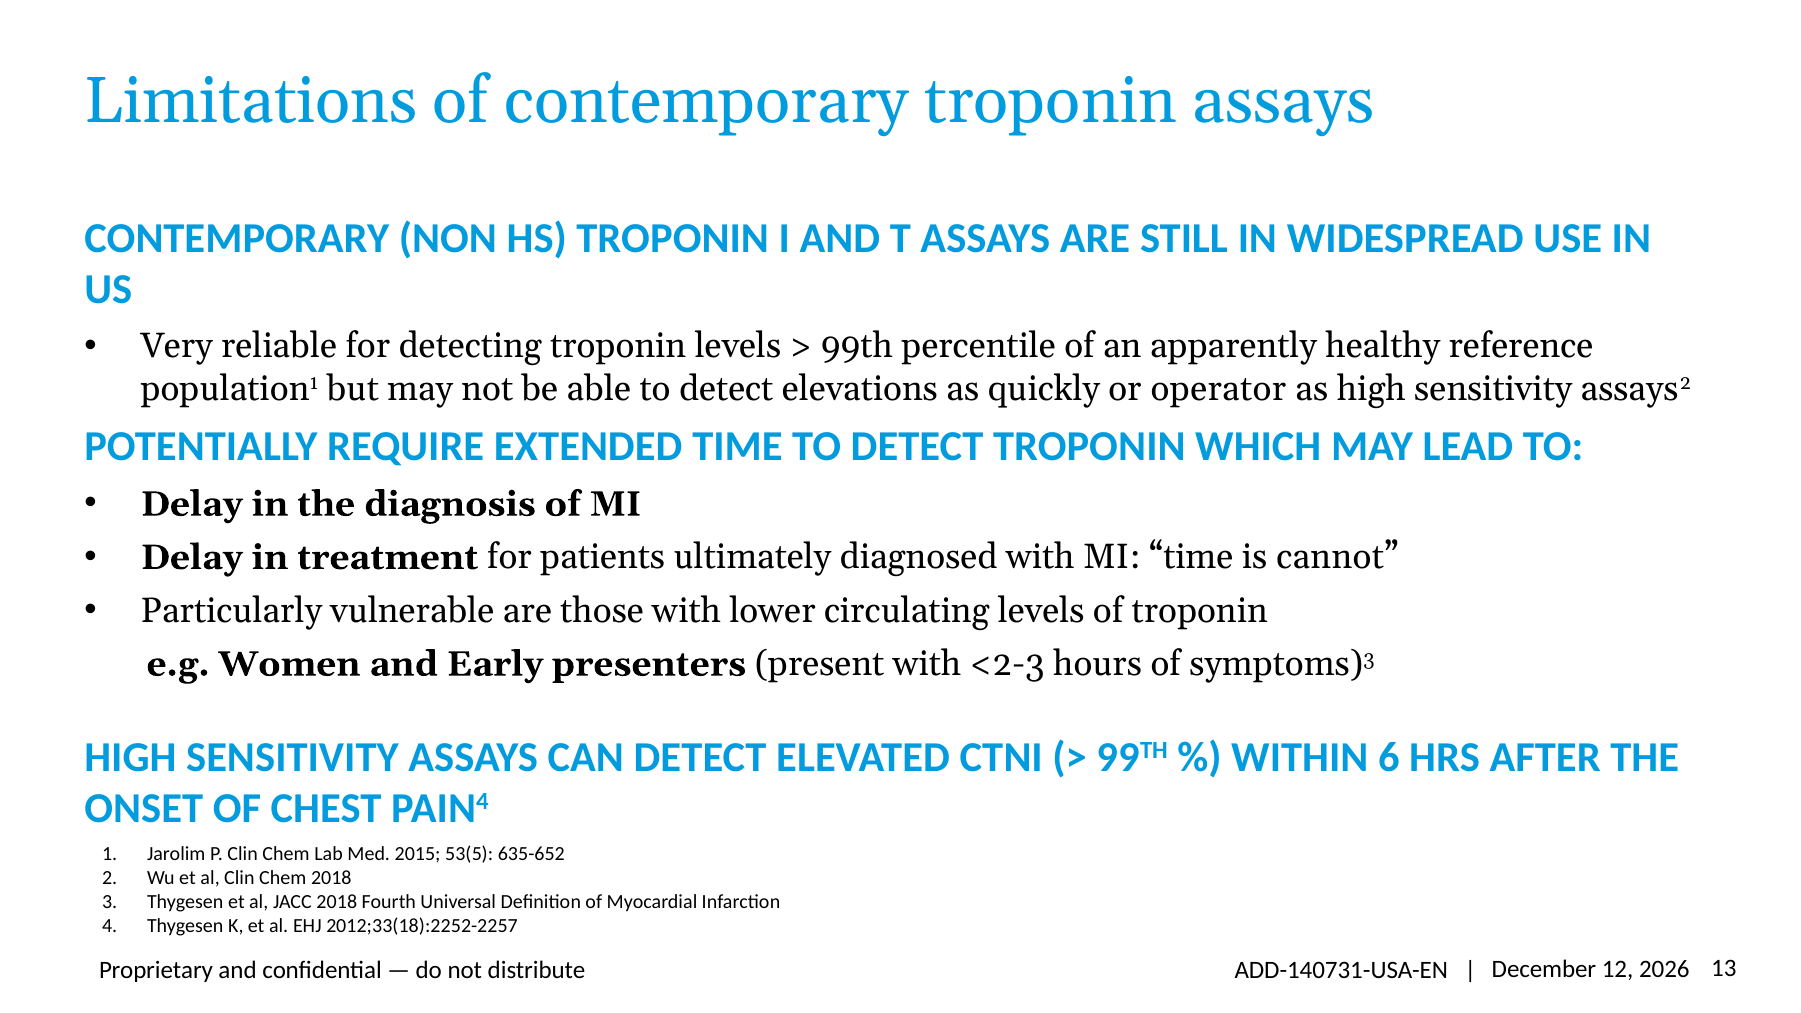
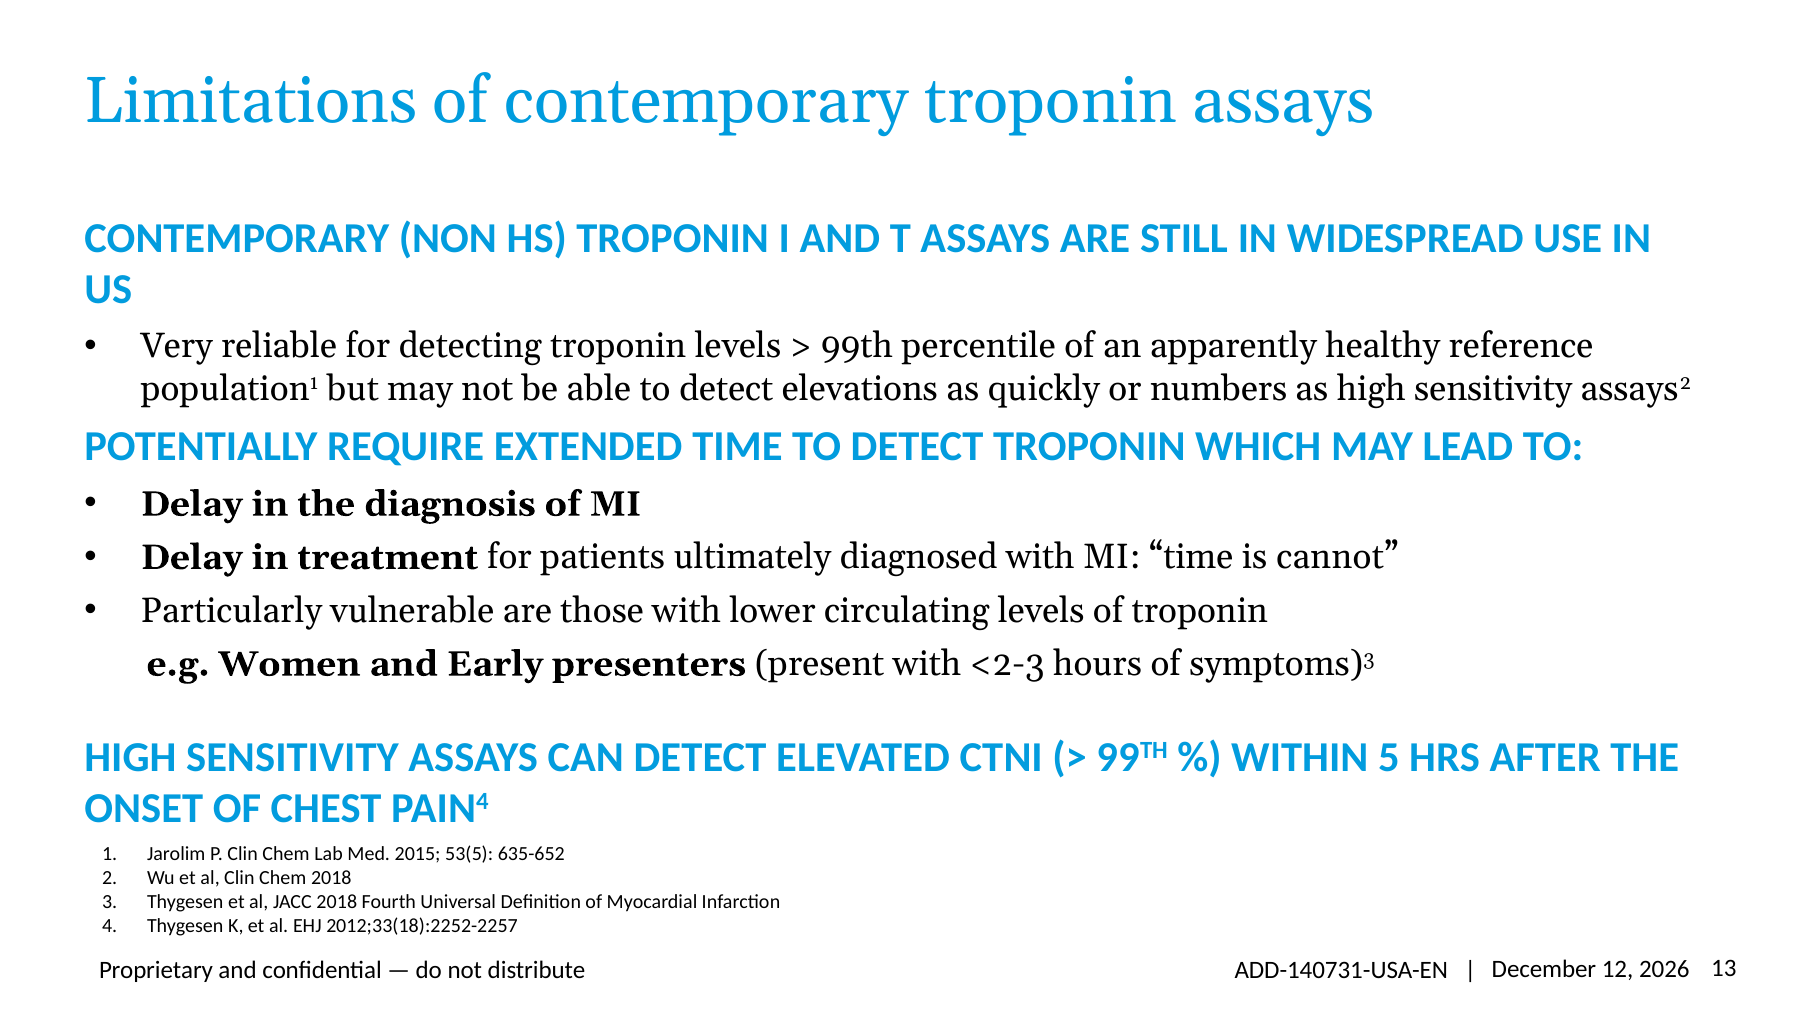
operator: operator -> numbers (1219, 388)
6: 6 -> 5 (1389, 758)
